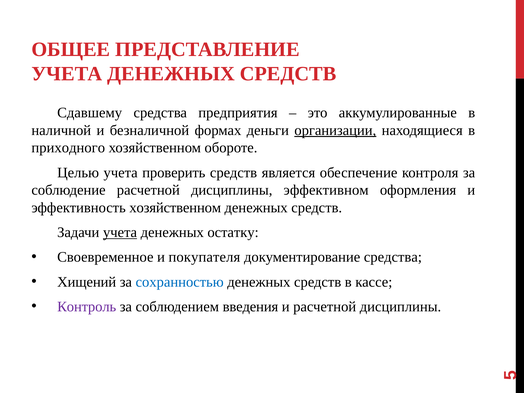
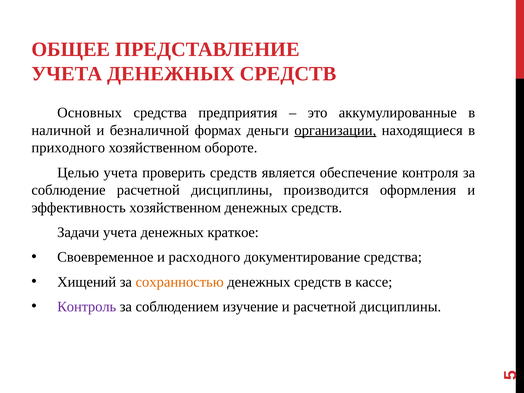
Сдавшему: Сдавшему -> Основных (90, 113)
эффективном: эффективном -> производится (326, 190)
учета underline: present -> none (120, 232)
остатку: остатку -> краткое (233, 232)
покупателя: покупателя -> расходного (204, 257)
сохранностью colour: blue -> orange (180, 282)
введения: введения -> изучение (250, 307)
